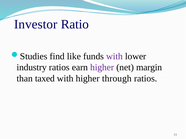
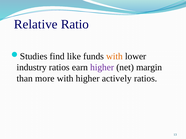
Investor: Investor -> Relative (36, 24)
with colour: purple -> orange (114, 56)
taxed: taxed -> more (45, 79)
through: through -> actively (117, 79)
